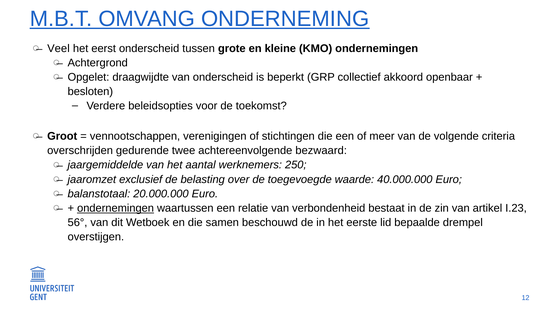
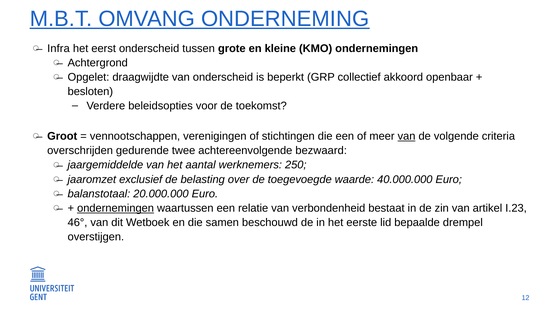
Veel: Veel -> Infra (58, 48)
van underline: none -> present (407, 136)
56°: 56° -> 46° (77, 222)
